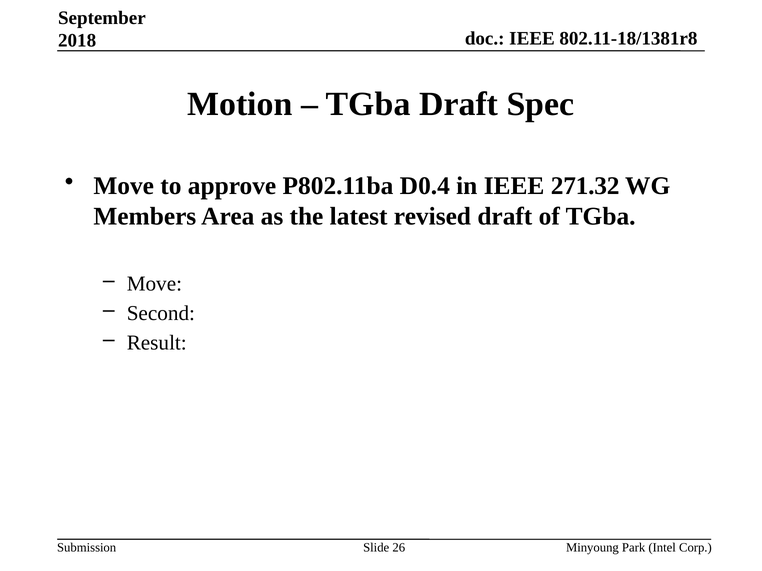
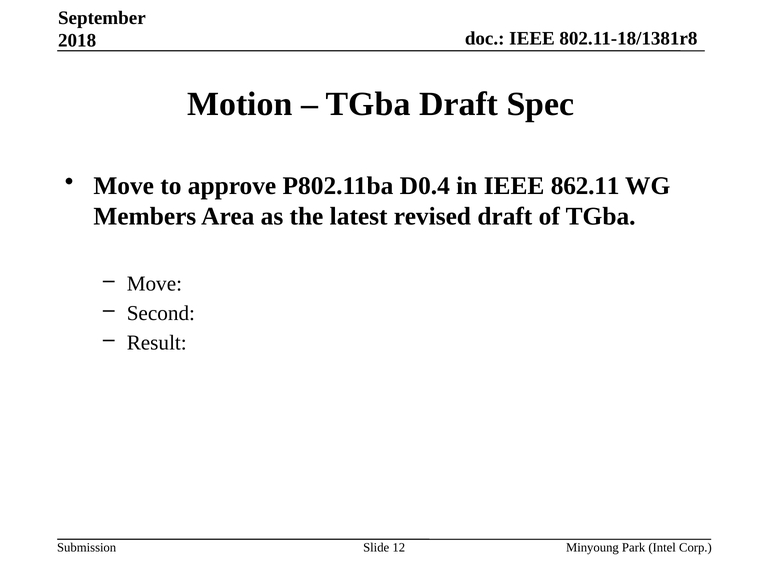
271.32: 271.32 -> 862.11 (585, 186)
26: 26 -> 12 (399, 548)
